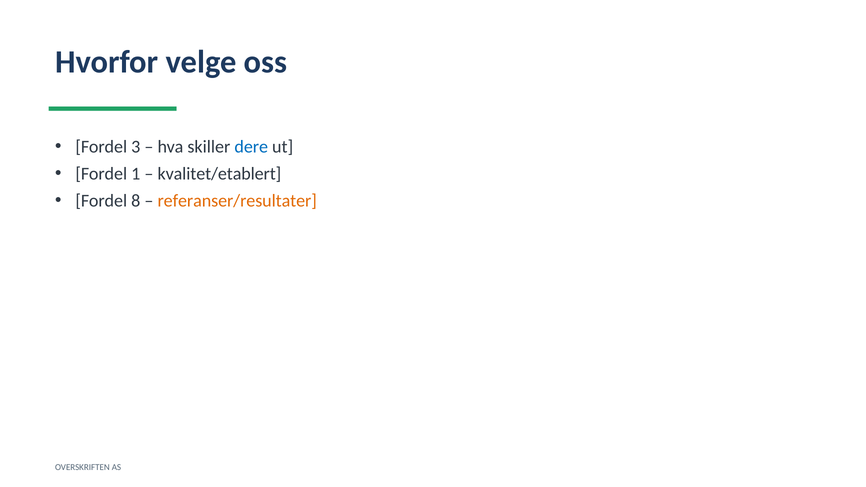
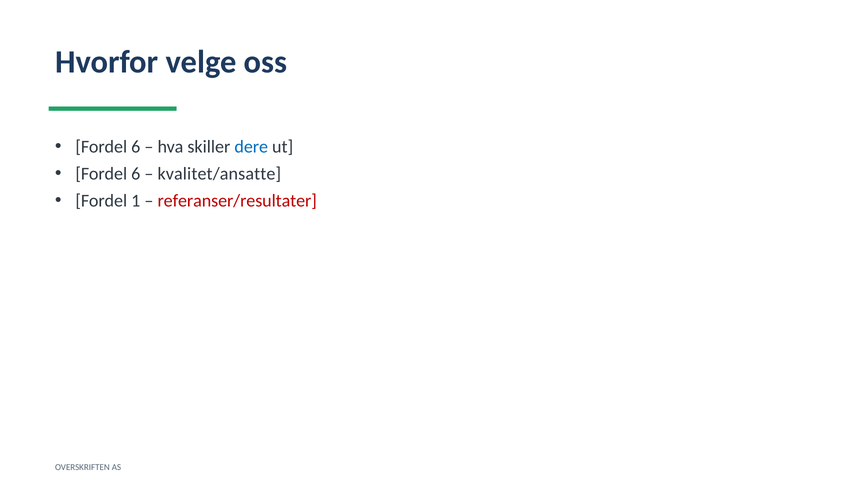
3: 3 -> 6 (136, 147)
1: 1 -> 6 (136, 174)
kvalitet/etablert: kvalitet/etablert -> kvalitet/ansatte (219, 174)
8: 8 -> 1 (136, 201)
referanser/resultater colour: orange -> red (237, 201)
